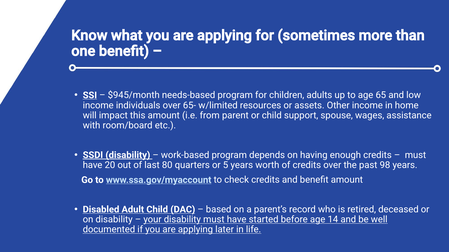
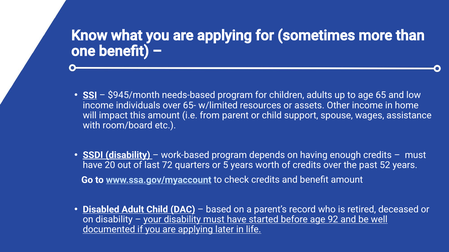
80: 80 -> 72 (167, 165)
98: 98 -> 52 (385, 165)
14: 14 -> 92 (333, 220)
